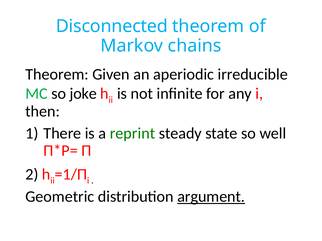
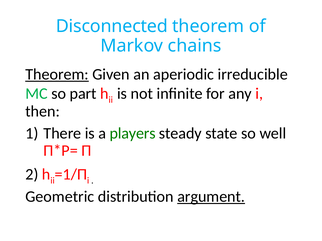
Theorem underline: none -> present (57, 74)
joke: joke -> part (83, 94)
reprint: reprint -> players (133, 134)
